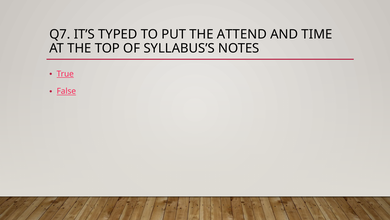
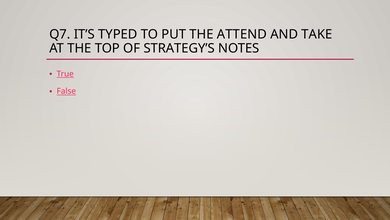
TIME: TIME -> TAKE (317, 34)
SYLLABUS’S: SYLLABUS’S -> STRATEGY’S (179, 48)
